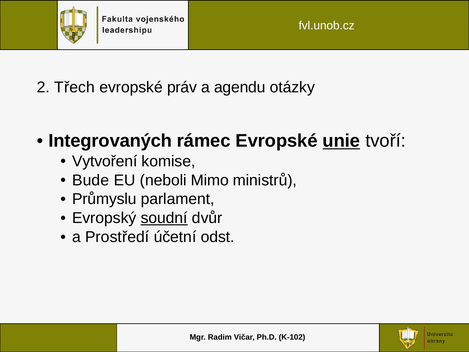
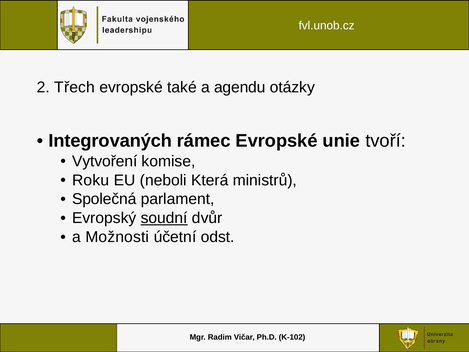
práv: práv -> také (182, 87)
unie underline: present -> none (341, 141)
Bude: Bude -> Roku (91, 180)
Mimo: Mimo -> Která (210, 180)
Průmyslu: Průmyslu -> Společná (104, 199)
Prostředí: Prostředí -> Možnosti (117, 237)
